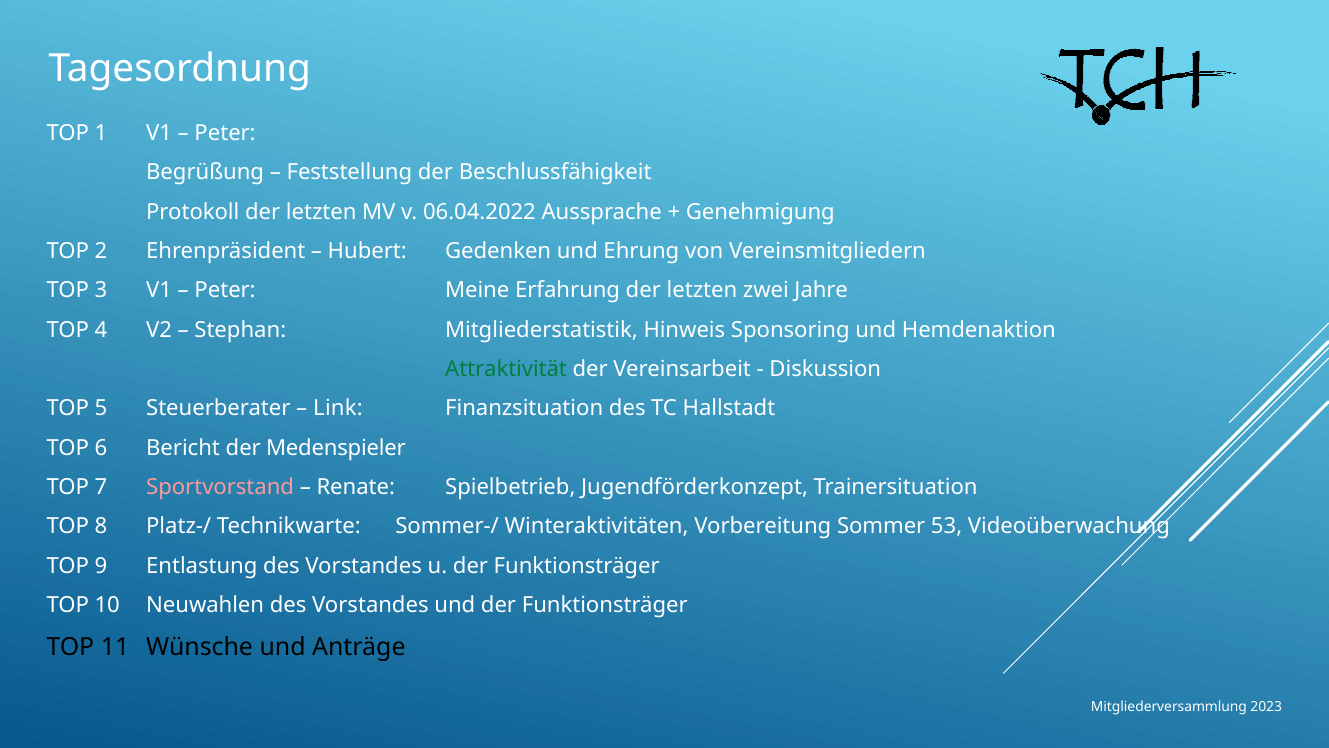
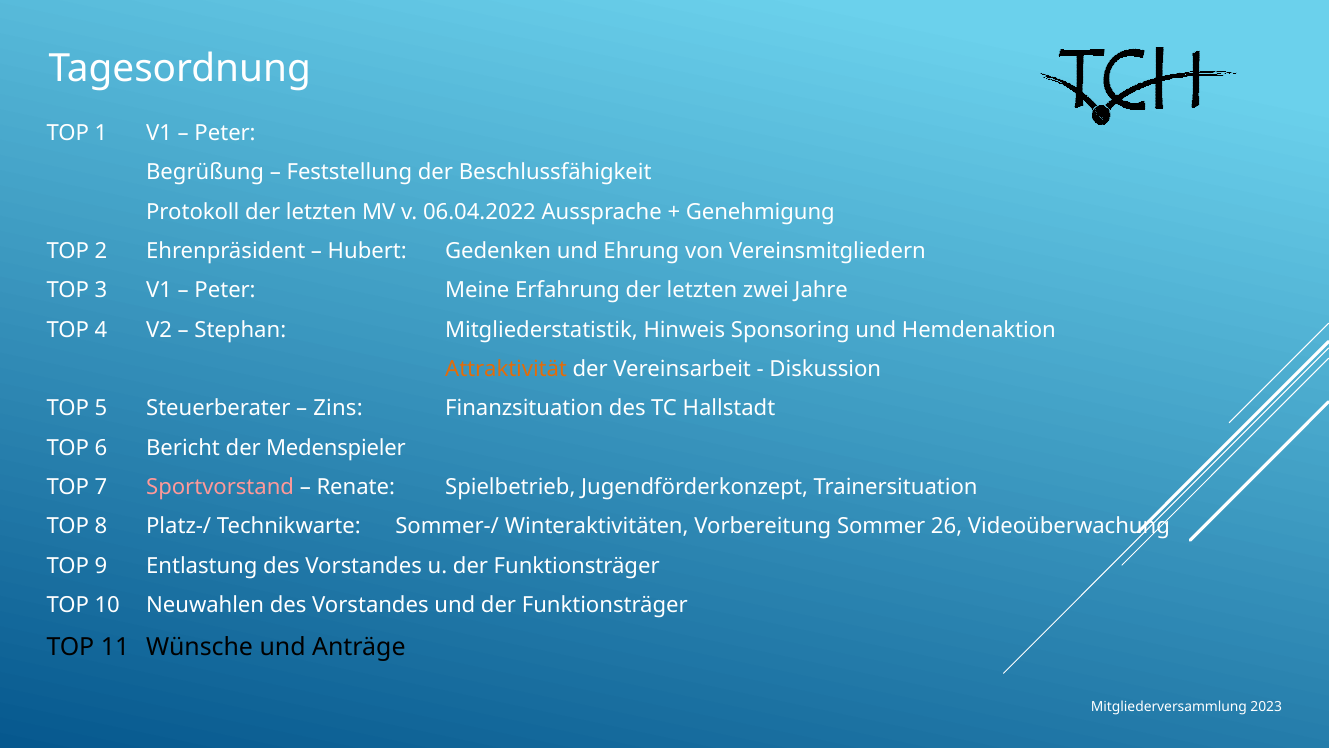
Attraktivität colour: green -> orange (506, 369)
Link: Link -> Zins (338, 408)
53: 53 -> 26 (947, 526)
